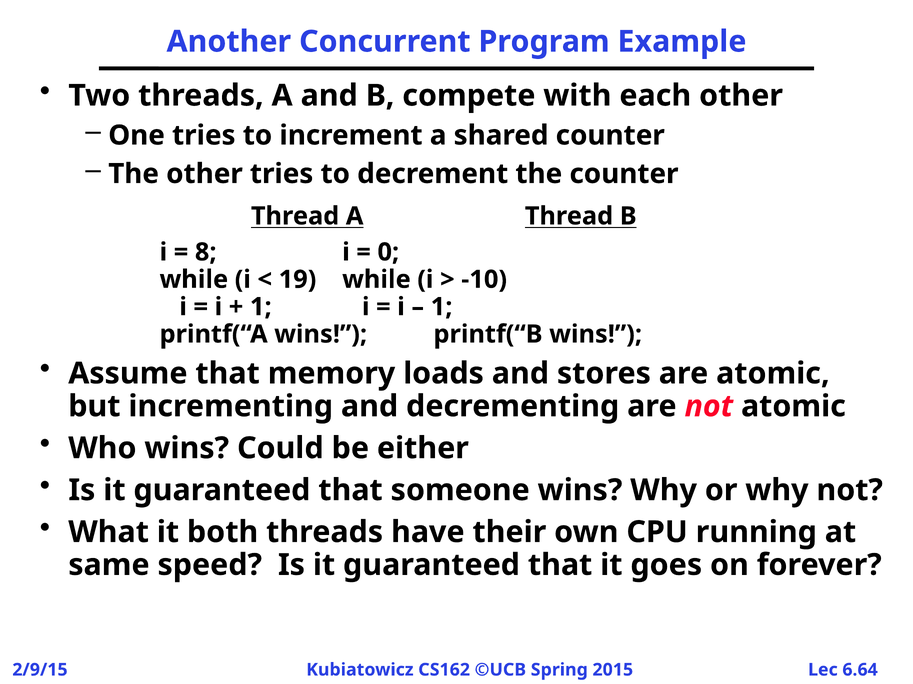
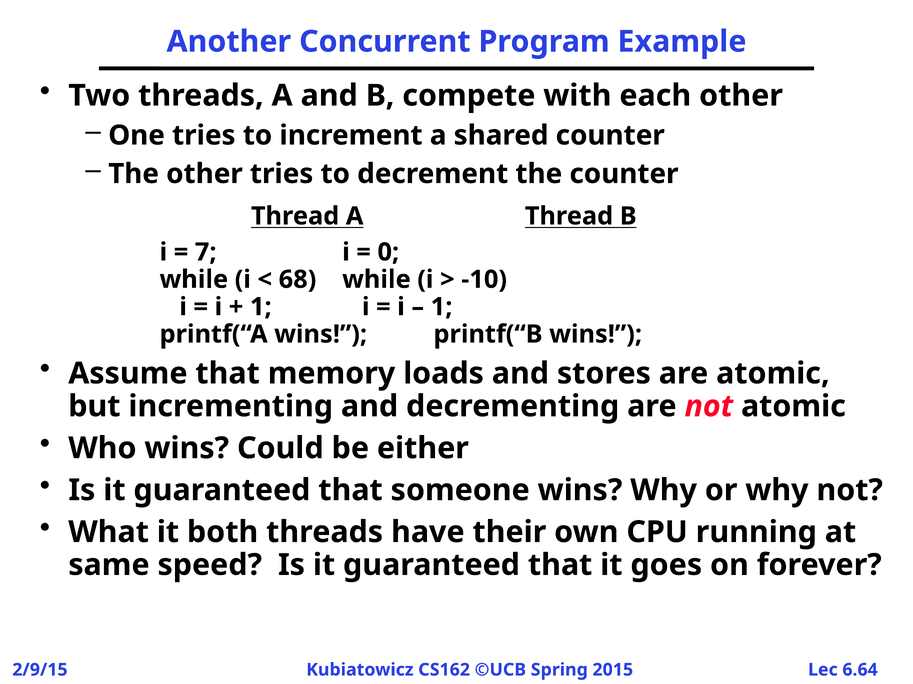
8: 8 -> 7 (206, 252)
19: 19 -> 68 (298, 280)
